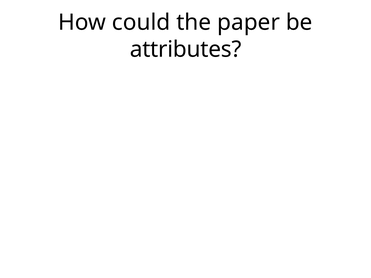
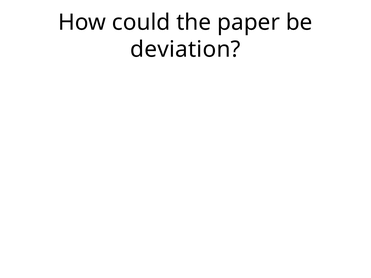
attributes: attributes -> deviation (185, 50)
